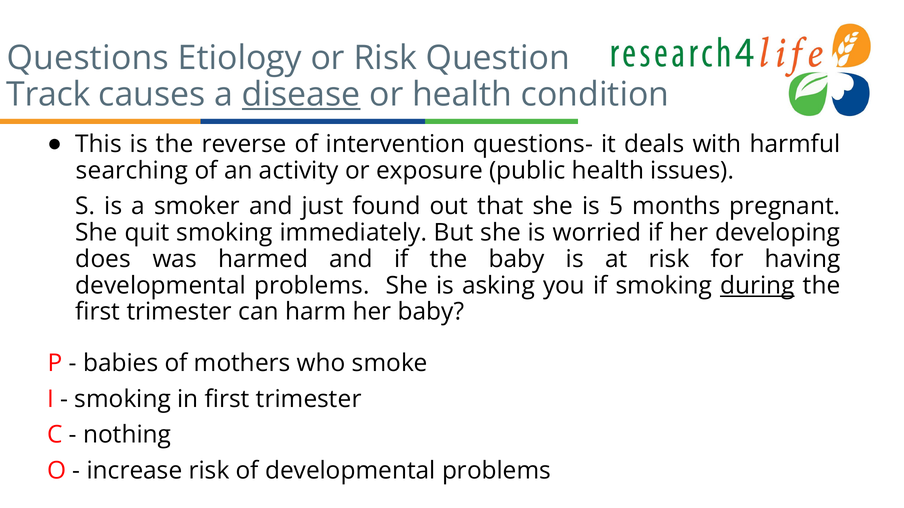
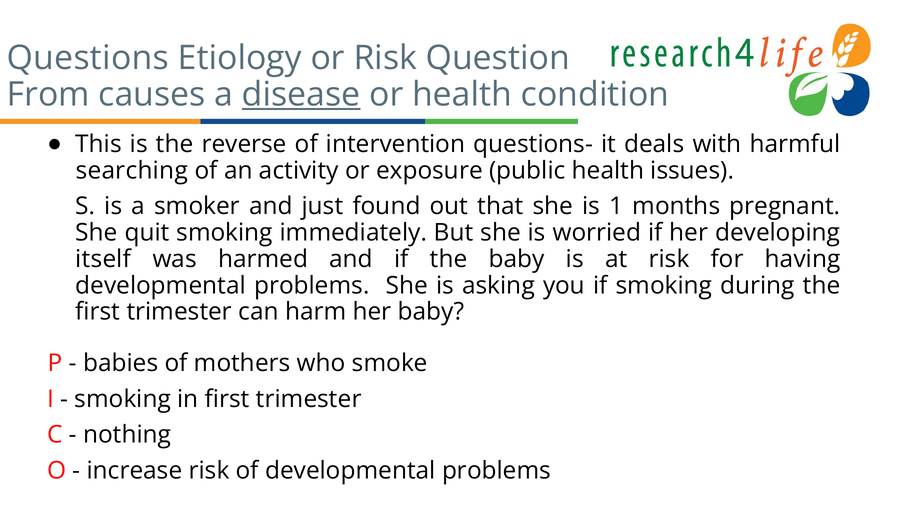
Track: Track -> From (48, 95)
5: 5 -> 1 (616, 207)
does: does -> itself (103, 259)
during underline: present -> none (757, 286)
